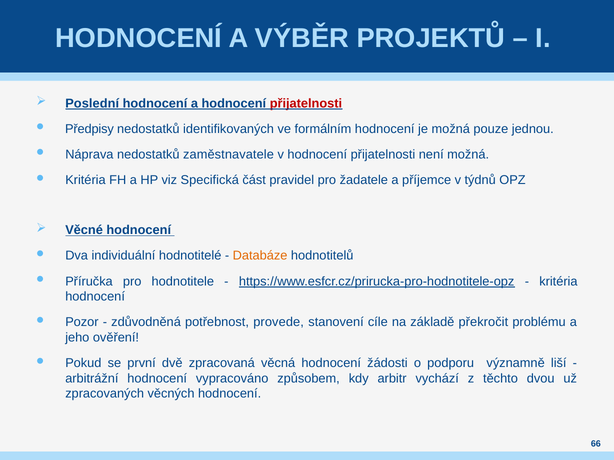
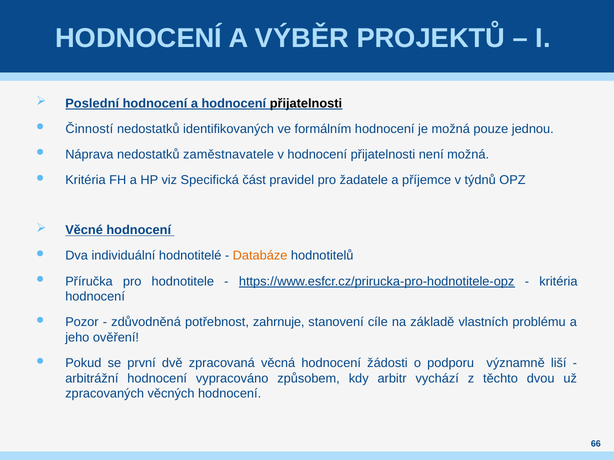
přijatelnosti colour: red -> black (306, 103)
Předpisy: Předpisy -> Činností (89, 129)
provede: provede -> zahrnuje (279, 323)
překročit: překročit -> vlastních (483, 323)
